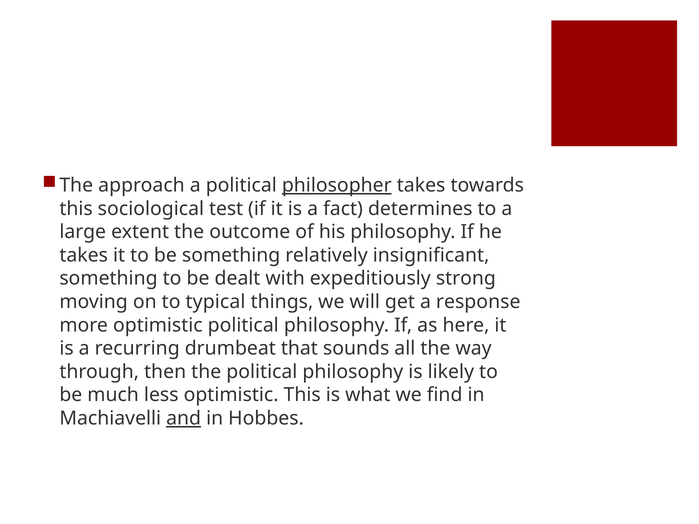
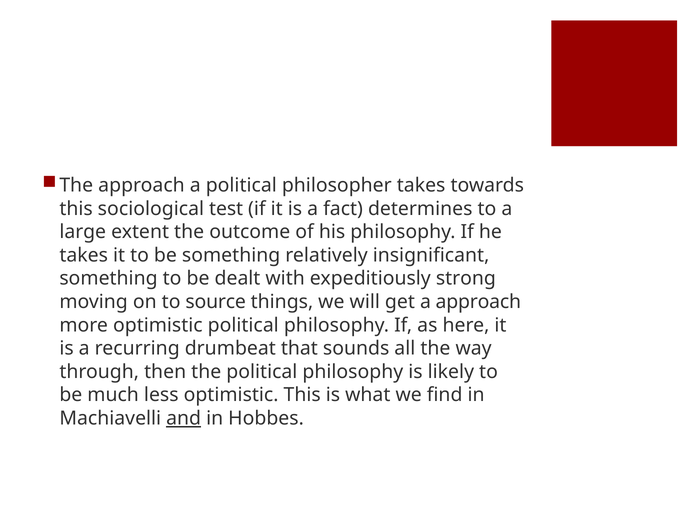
philosopher underline: present -> none (337, 185)
typical: typical -> source (216, 302)
a response: response -> approach (478, 302)
